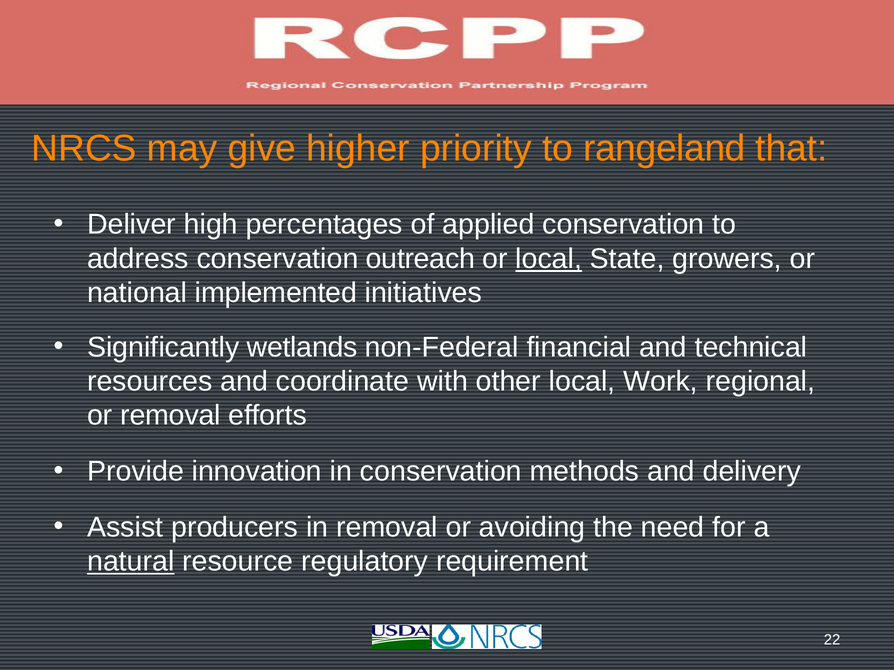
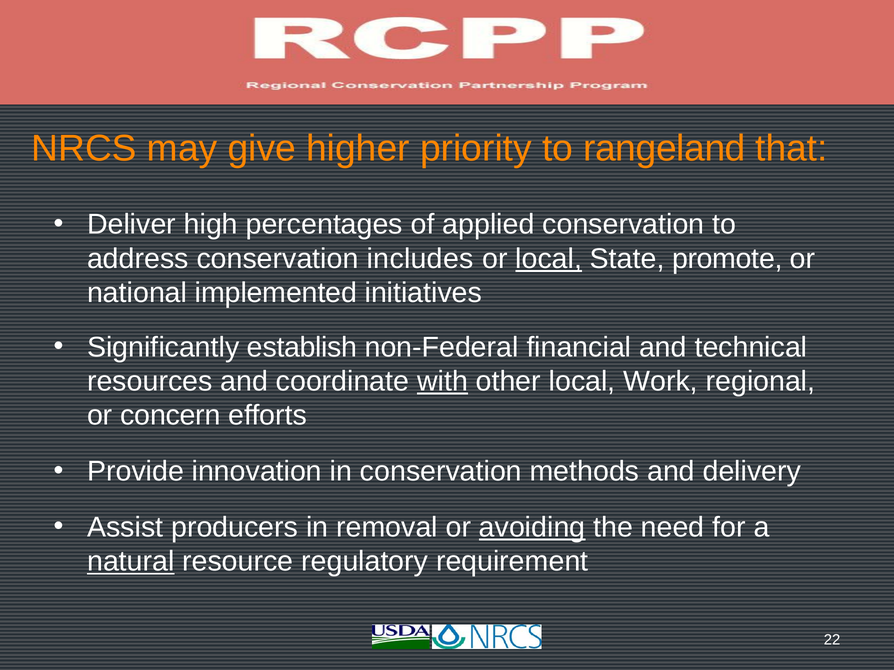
outreach: outreach -> includes (420, 259)
growers: growers -> promote (727, 259)
wetlands: wetlands -> establish (302, 347)
with underline: none -> present (443, 382)
or removal: removal -> concern (171, 416)
avoiding underline: none -> present (532, 528)
